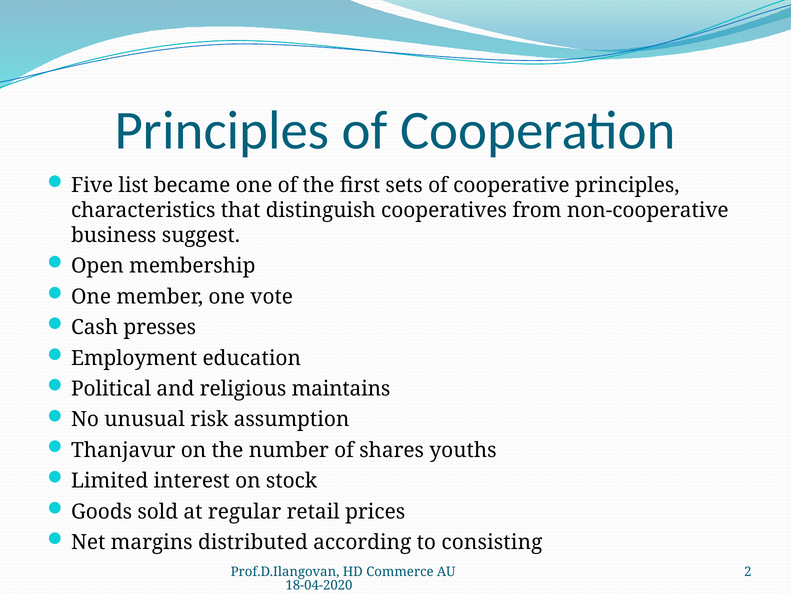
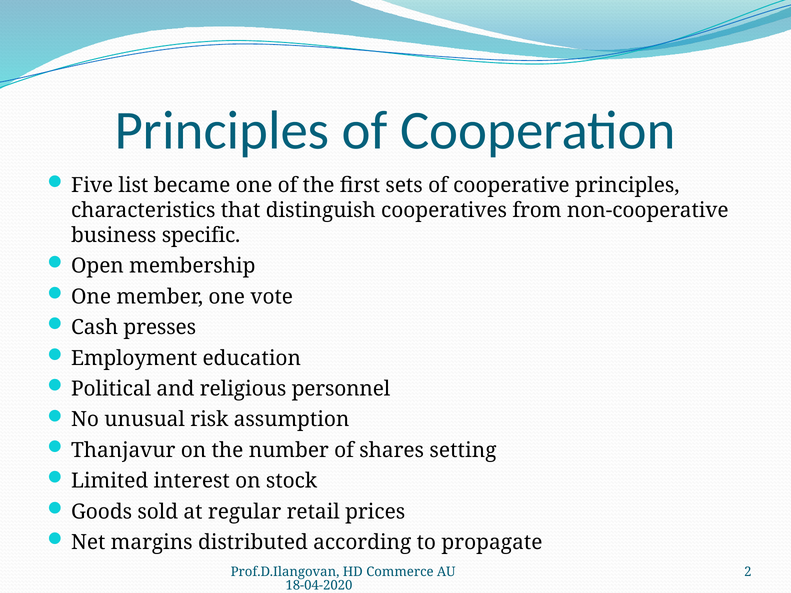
suggest: suggest -> specific (201, 235)
maintains: maintains -> personnel (341, 389)
youths: youths -> setting (463, 451)
consisting: consisting -> propagate (492, 543)
